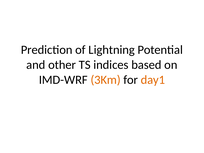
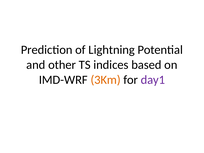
day1 colour: orange -> purple (153, 80)
